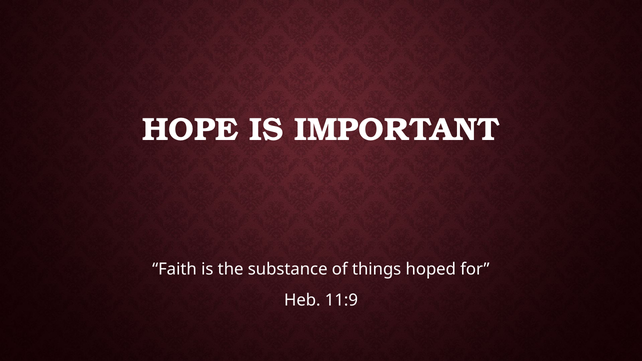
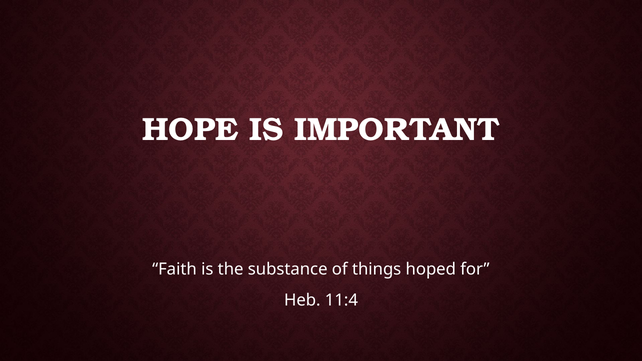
11:9: 11:9 -> 11:4 (341, 300)
